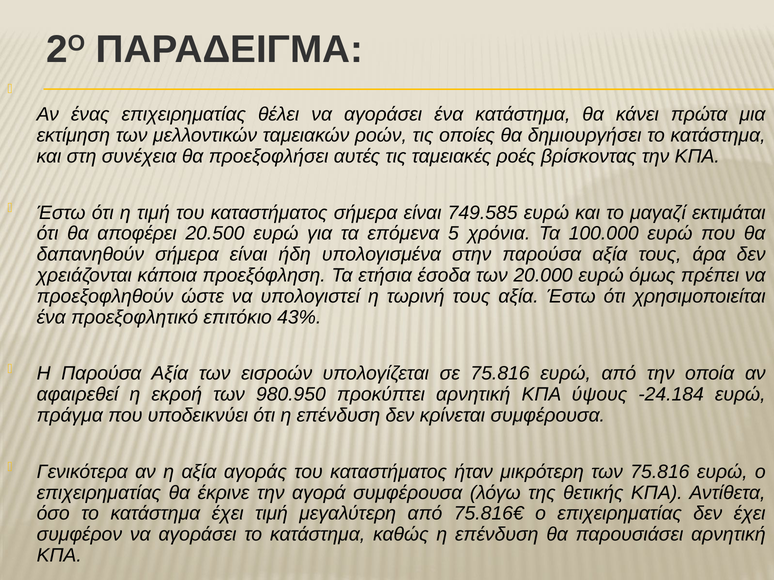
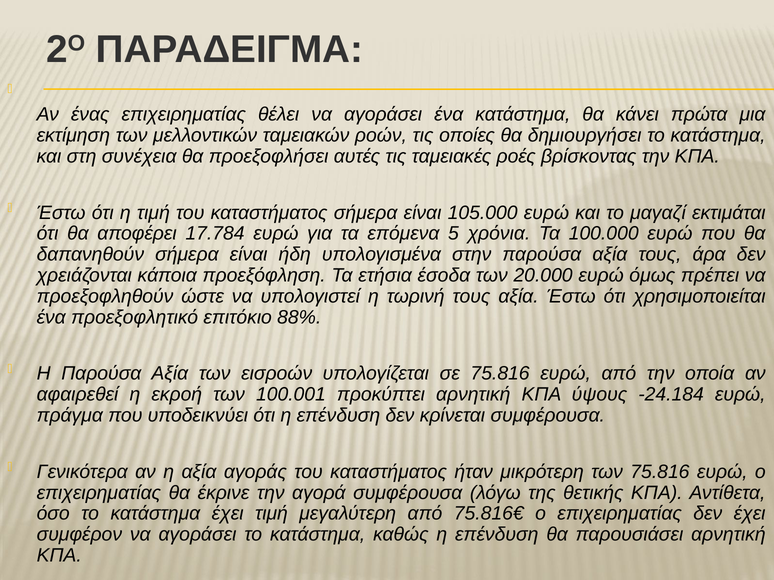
749.585: 749.585 -> 105.000 (483, 213)
20.500: 20.500 -> 17.784 (215, 234)
43%: 43% -> 88% (299, 317)
980.950: 980.950 -> 100.001 (291, 395)
